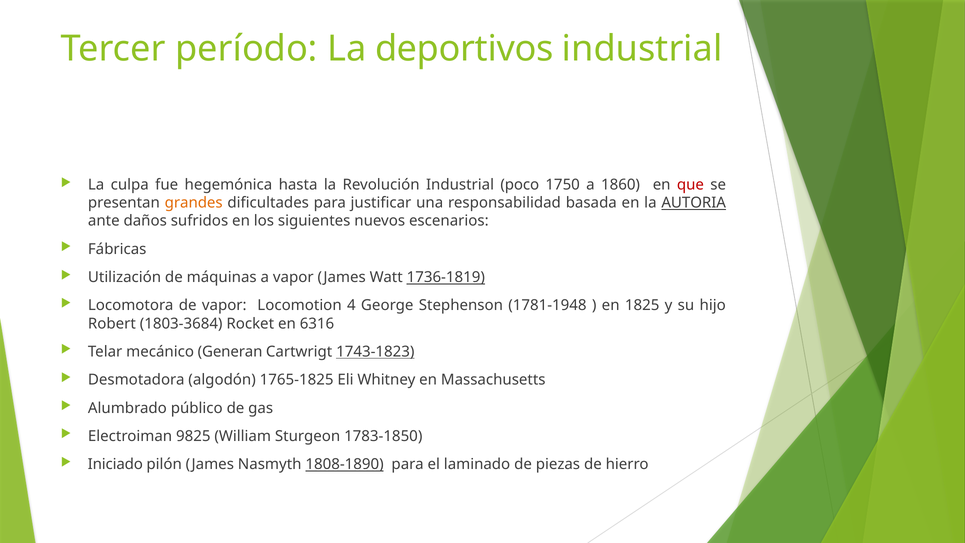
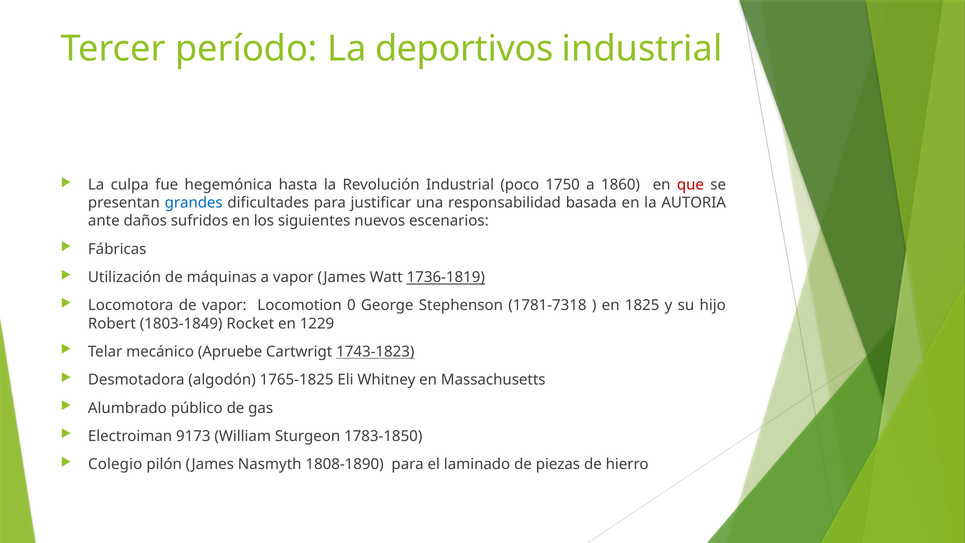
grandes colour: orange -> blue (194, 203)
AUTORIA underline: present -> none (694, 203)
4: 4 -> 0 (351, 305)
1781-1948: 1781-1948 -> 1781-7318 (547, 305)
1803-3684: 1803-3684 -> 1803-1849 (181, 323)
6316: 6316 -> 1229 (317, 323)
Generan: Generan -> Apruebe (230, 352)
9825: 9825 -> 9173 (193, 436)
Iniciado: Iniciado -> Colegio (115, 464)
1808-1890 underline: present -> none (345, 464)
